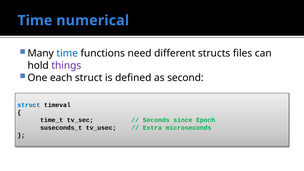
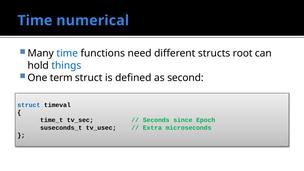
files: files -> root (243, 53)
things colour: purple -> blue (66, 66)
each: each -> term (61, 78)
